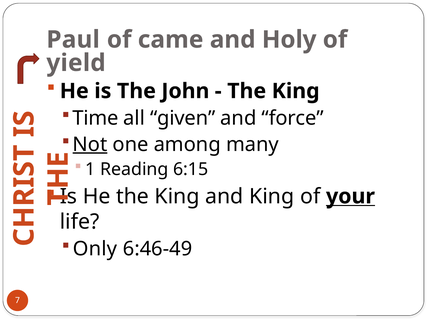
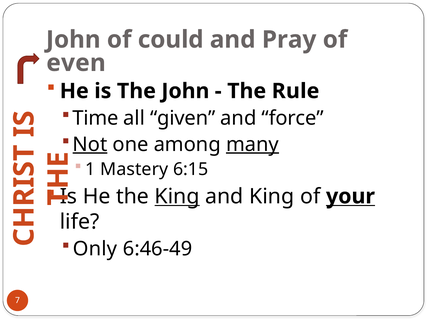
Paul: Paul -> John (73, 40)
came: came -> could (171, 40)
Holy: Holy -> Pray (289, 40)
yield: yield -> even (76, 63)
King: King -> Rule (296, 91)
many underline: none -> present (252, 145)
Reading: Reading -> Mastery (134, 169)
King underline: none -> present (177, 197)
